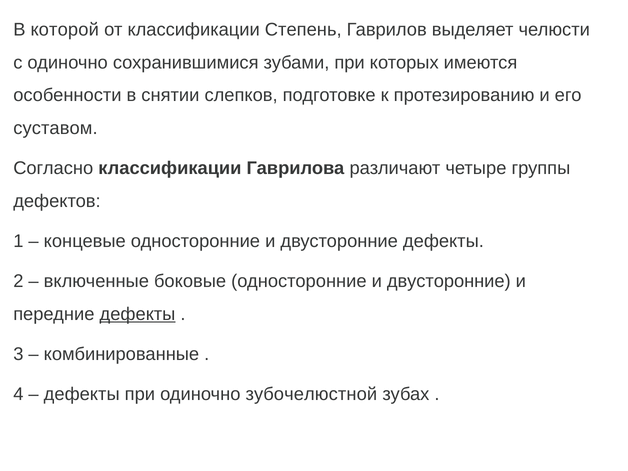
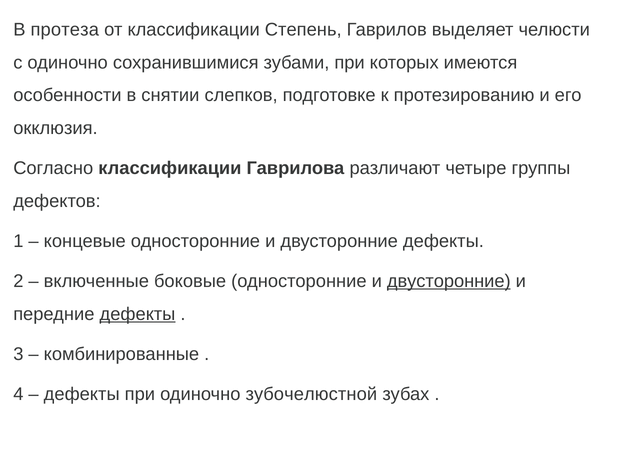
которой: которой -> протеза (65, 30)
суставом: суставом -> окклюзия (55, 128)
двусторонние underline: none -> present (449, 281)
